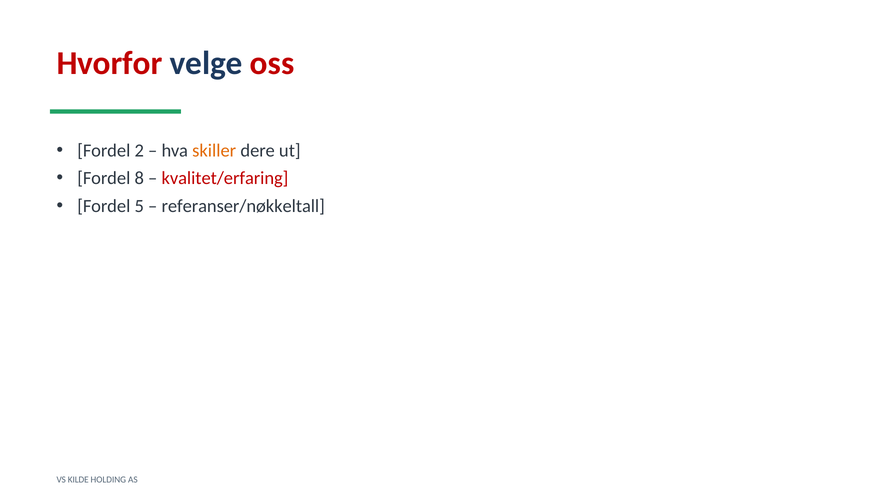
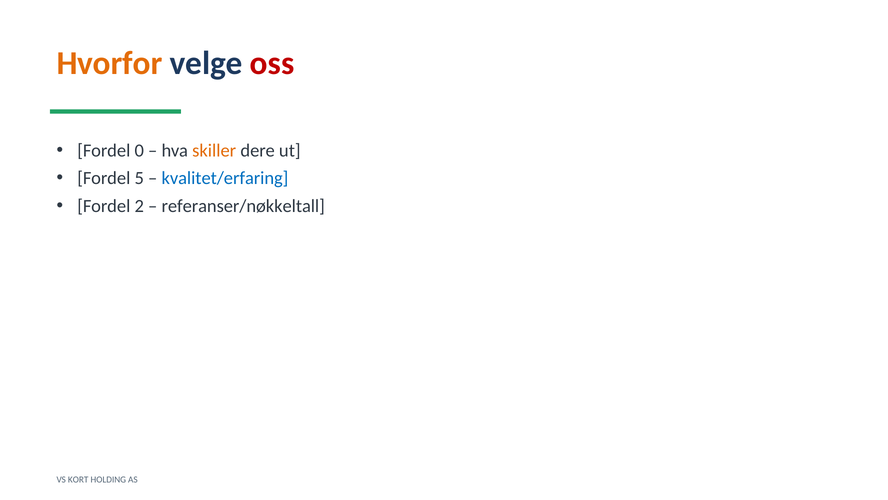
Hvorfor colour: red -> orange (109, 63)
2: 2 -> 0 (139, 150)
8: 8 -> 5 (139, 178)
kvalitet/erfaring colour: red -> blue (225, 178)
5: 5 -> 2 (139, 206)
KILDE: KILDE -> KORT (78, 479)
